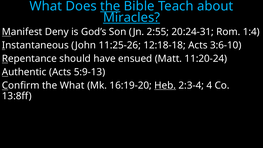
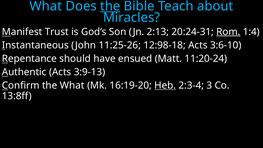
Miracles underline: present -> none (131, 17)
Deny: Deny -> Trust (57, 32)
2:55: 2:55 -> 2:13 (158, 32)
Rom underline: none -> present (228, 32)
12:18-18: 12:18-18 -> 12:98-18 (165, 45)
5:9-13: 5:9-13 -> 3:9-13 (90, 72)
4: 4 -> 3 (209, 85)
